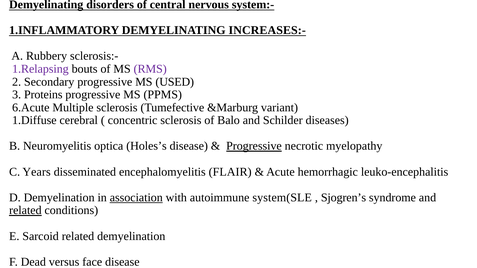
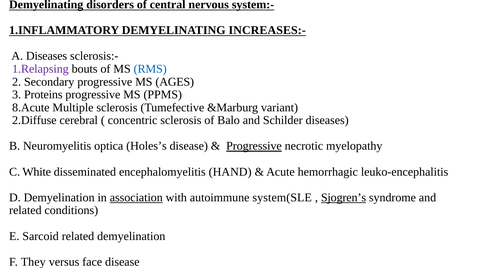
A Rubbery: Rubbery -> Diseases (47, 56)
RMS colour: purple -> blue (150, 69)
USED: USED -> AGES (175, 82)
6.Acute: 6.Acute -> 8.Acute (31, 108)
1.Diffuse: 1.Diffuse -> 2.Diffuse (34, 120)
Years: Years -> White (37, 172)
FLAIR: FLAIR -> HAND (230, 172)
Sjogren’s underline: none -> present (343, 198)
related underline: present -> none (25, 211)
Dead: Dead -> They (33, 262)
